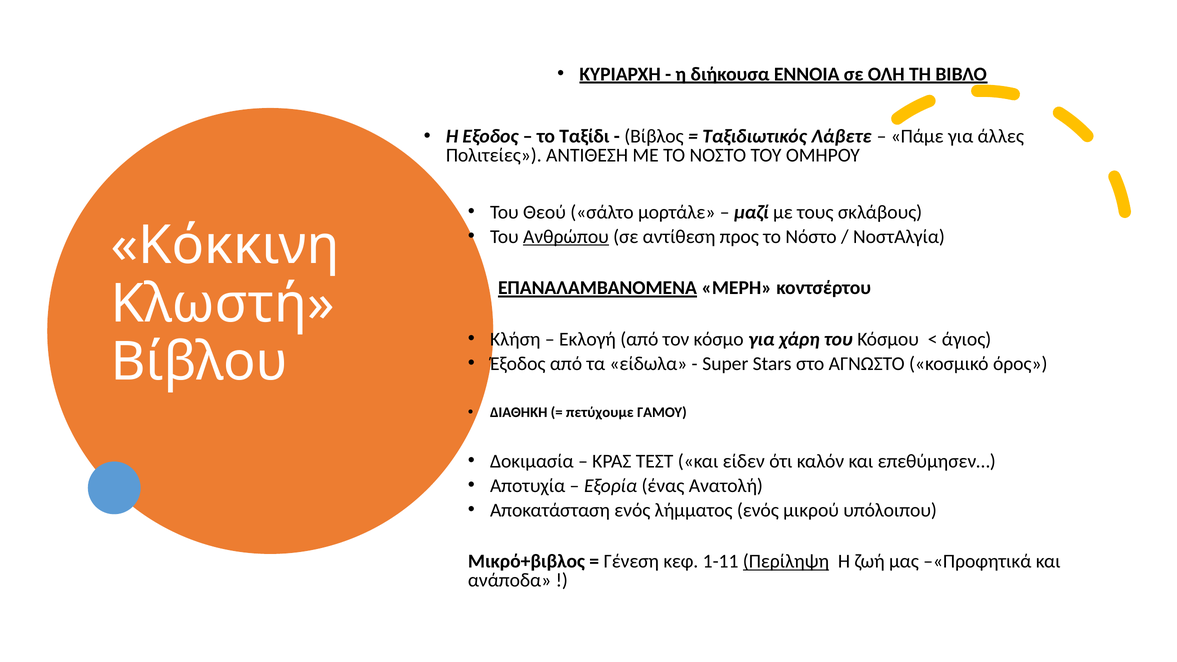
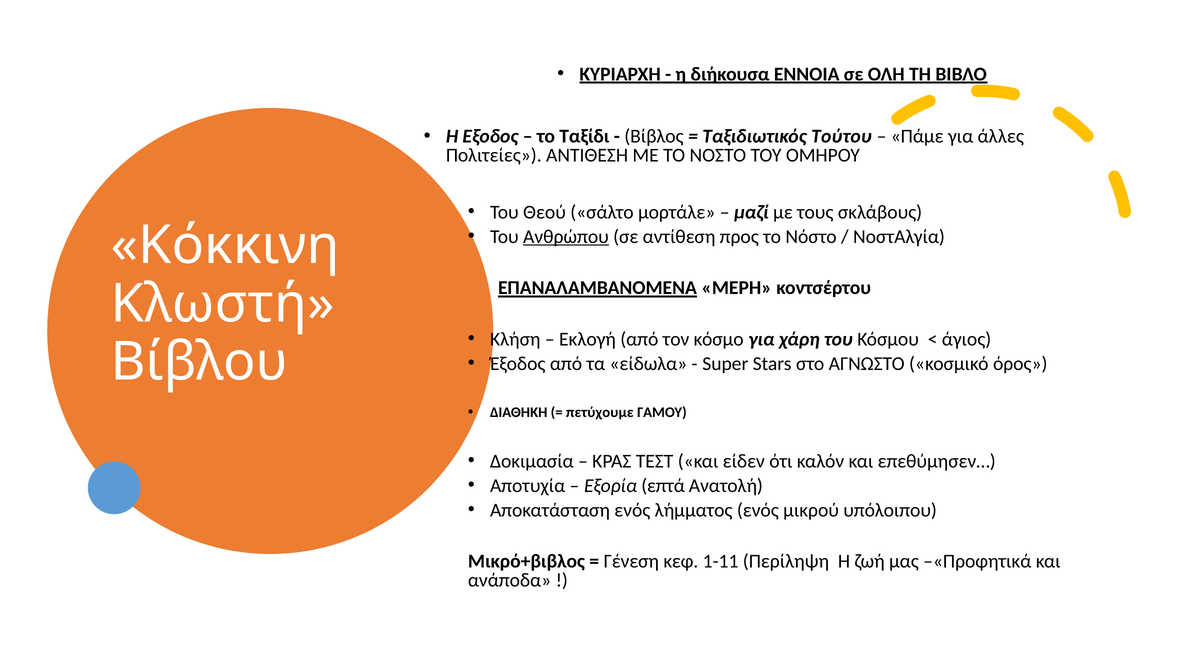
Λάβετε: Λάβετε -> Τούτου (841, 136)
ένας: ένας -> επτά (663, 486)
Περίληψη underline: present -> none (786, 562)
